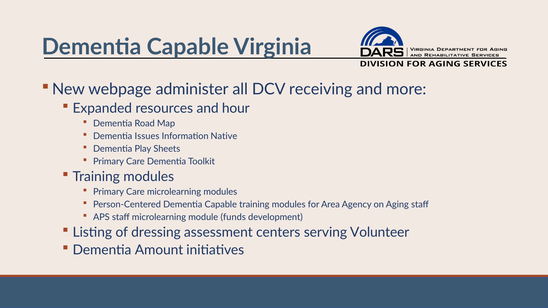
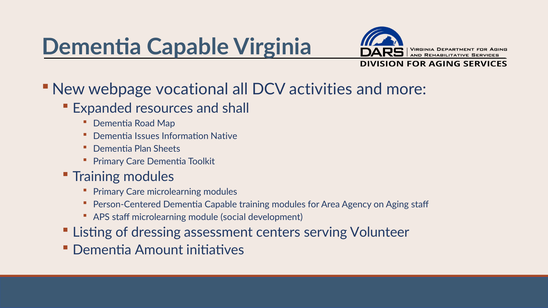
administer: administer -> vocational (192, 89)
receiving: receiving -> activities (321, 89)
hour: hour -> shall (236, 108)
Play: Play -> Plan (143, 149)
funds: funds -> social (233, 217)
